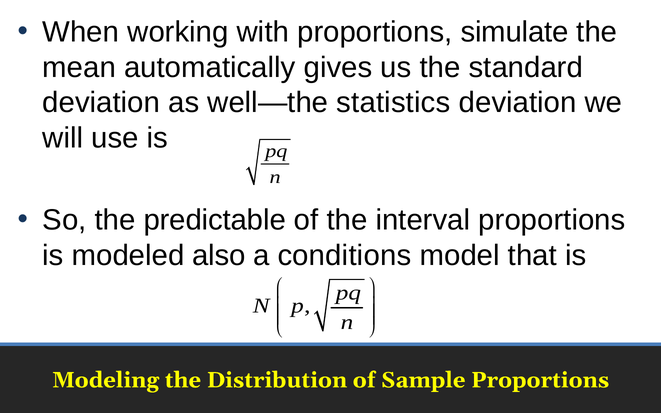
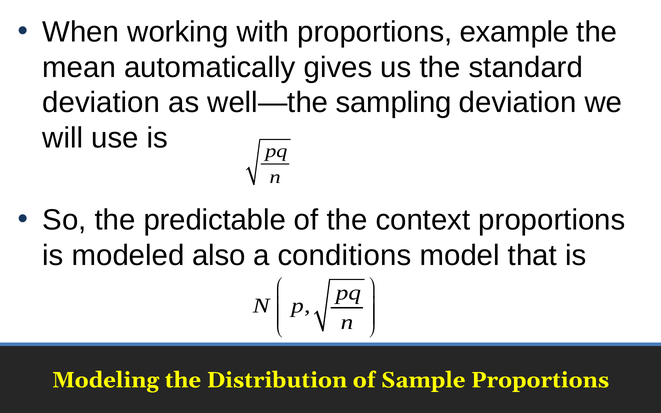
simulate: simulate -> example (515, 32)
statistics: statistics -> sampling (394, 103)
interval: interval -> context (423, 220)
